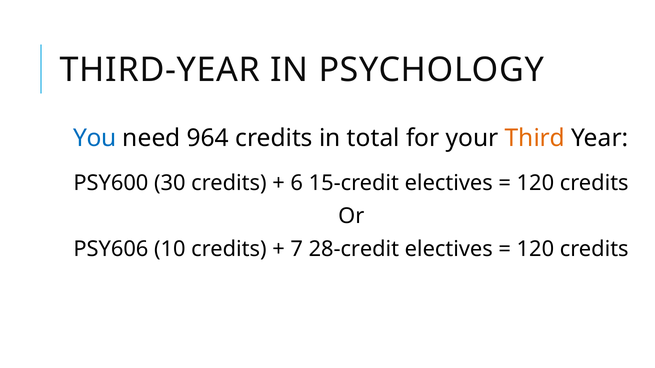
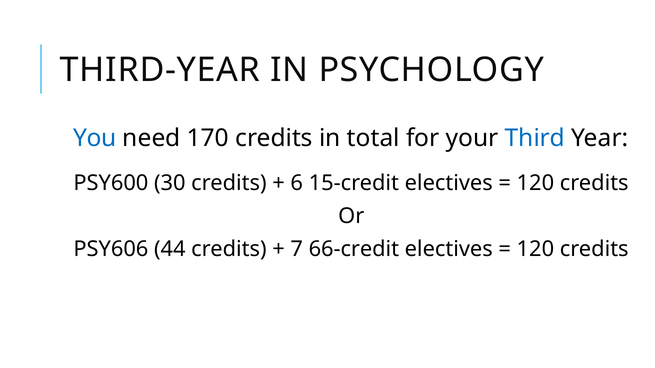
964: 964 -> 170 (208, 138)
Third colour: orange -> blue (535, 138)
10: 10 -> 44 (170, 249)
28-credit: 28-credit -> 66-credit (354, 249)
